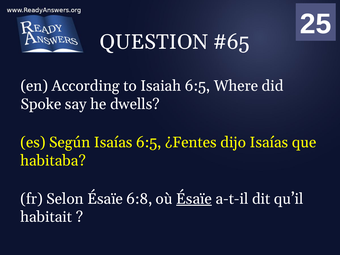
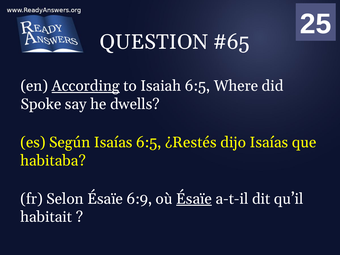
According underline: none -> present (86, 86)
¿Fentes: ¿Fentes -> ¿Restés (191, 142)
6:8: 6:8 -> 6:9 (139, 199)
